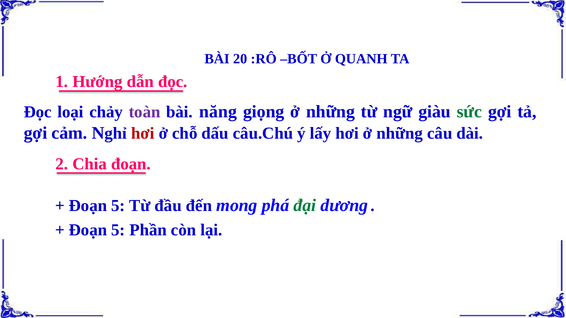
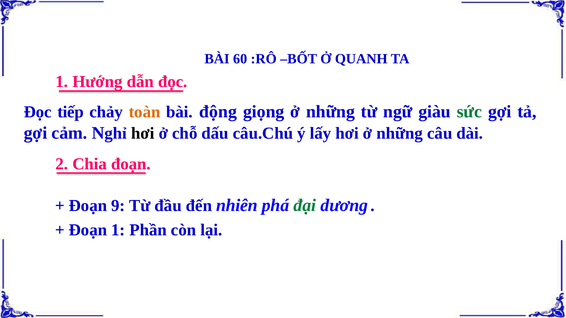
20: 20 -> 60 (240, 59)
loại: loại -> tiếp (71, 112)
toàn colour: purple -> orange (145, 112)
năng: năng -> động (218, 112)
hơi colour: red -> black (143, 133)
5: 5 -> 9 (118, 206)
mong: mong -> nhiên (237, 205)
5: 5 -> 1 (118, 230)
